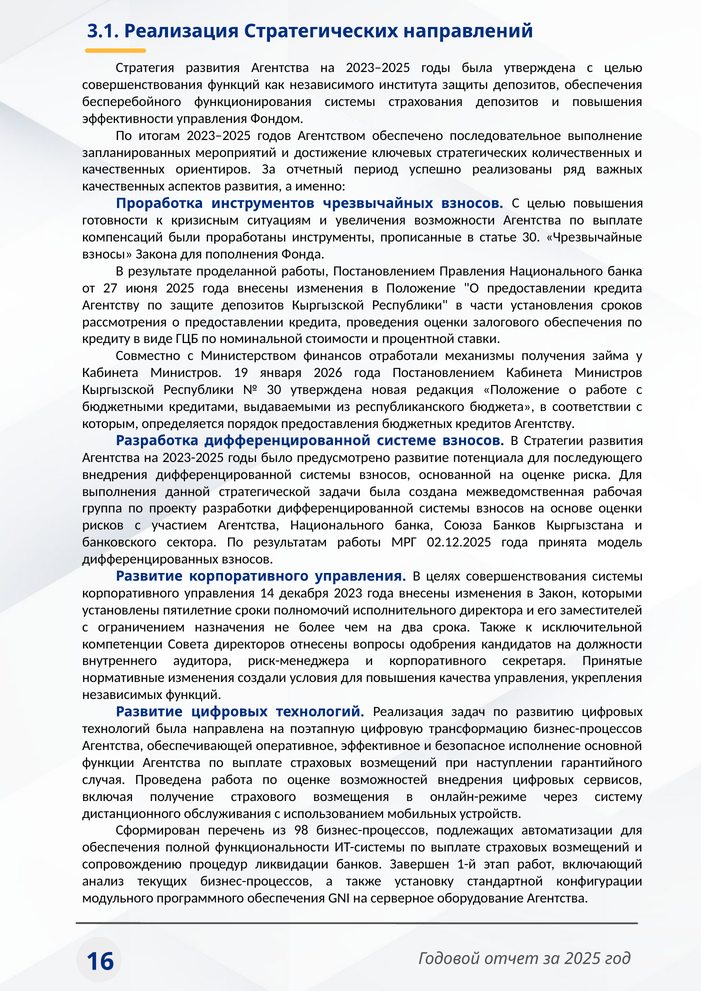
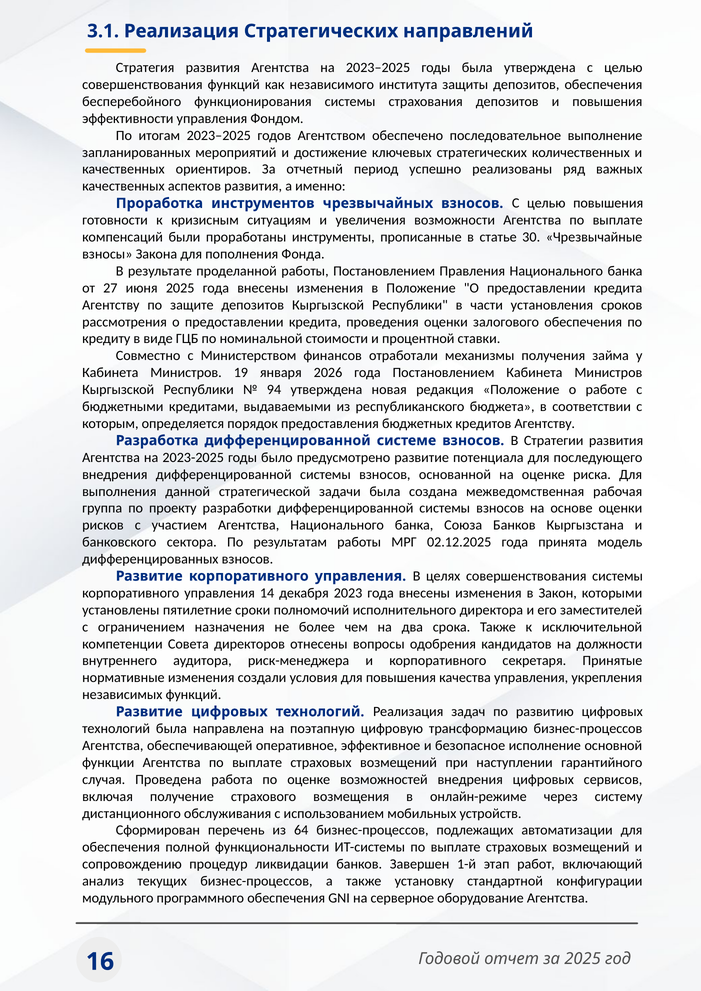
30: 30 -> 94 (274, 390)
98: 98 -> 64 (301, 831)
